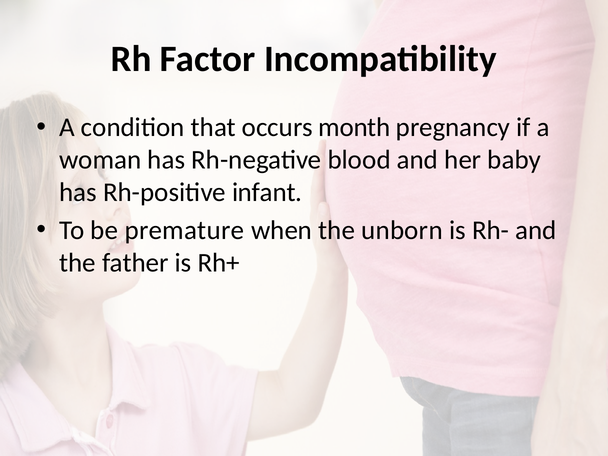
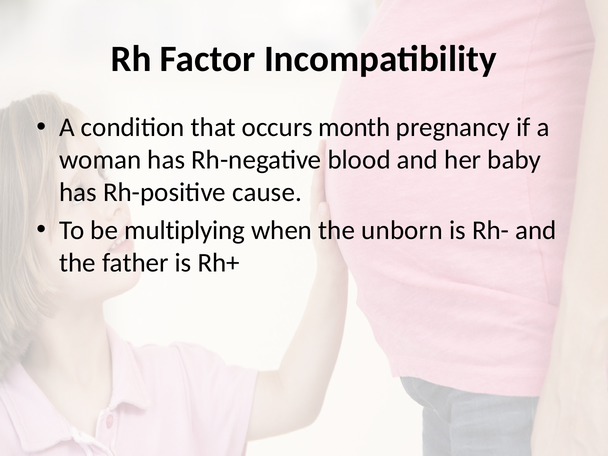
infant: infant -> cause (267, 192)
premature: premature -> multiplying (185, 230)
